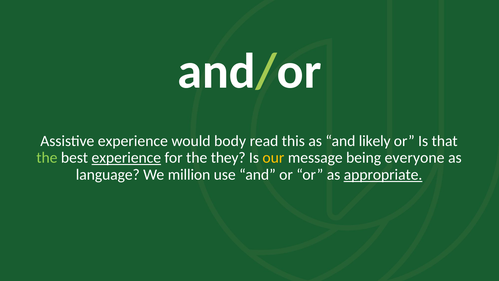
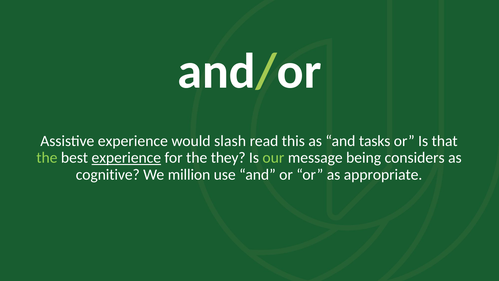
body: body -> slash (230, 141)
likely: likely -> tasks (375, 141)
our colour: yellow -> light green (273, 158)
everyone: everyone -> considers (415, 158)
language: language -> cognitive (108, 174)
appropriate underline: present -> none (383, 174)
